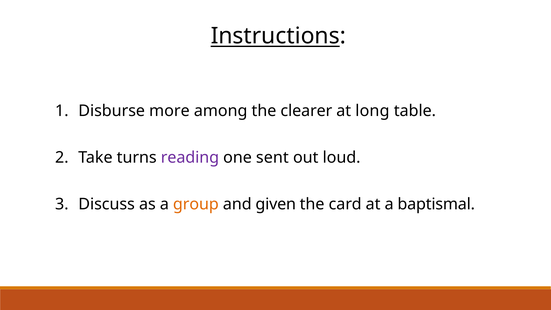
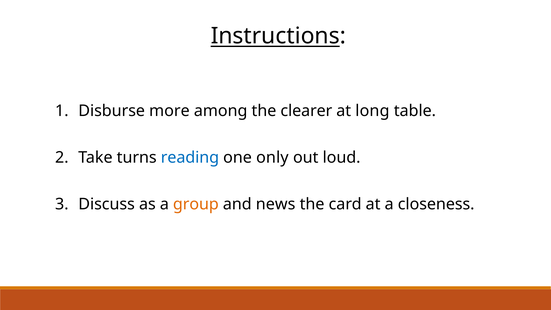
reading colour: purple -> blue (190, 157)
sent: sent -> only (272, 157)
given: given -> news (276, 204)
baptismal: baptismal -> closeness (436, 204)
